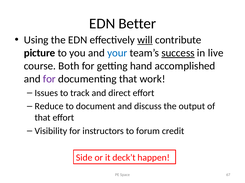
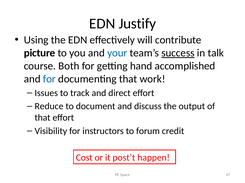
Better: Better -> Justify (137, 24)
will underline: present -> none (145, 40)
live: live -> talk (216, 53)
for colour: purple -> blue (49, 79)
Side: Side -> Cost (84, 158)
deck’t: deck’t -> post’t (124, 158)
